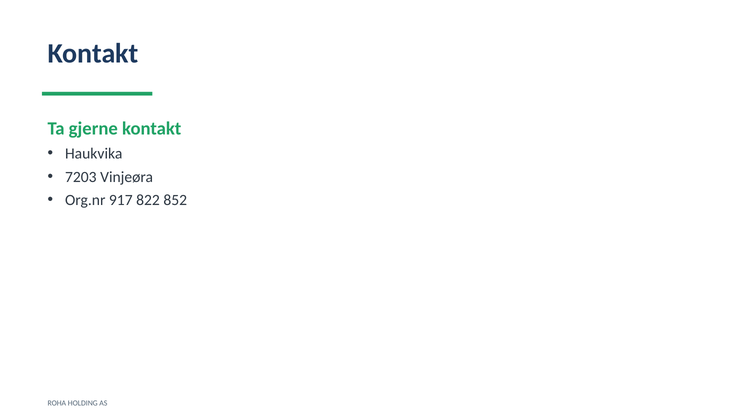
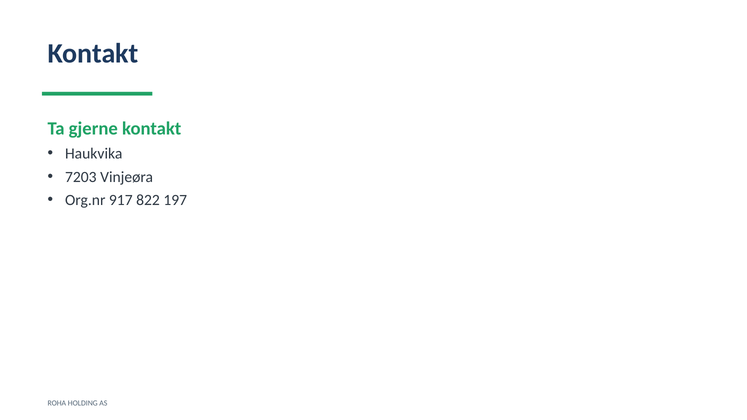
852: 852 -> 197 (175, 200)
